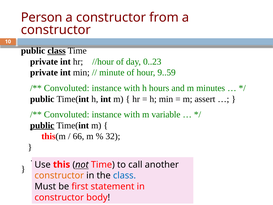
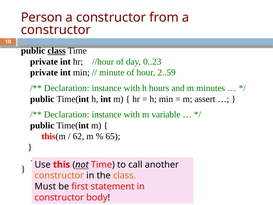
9..59: 9..59 -> 2..59 (167, 73)
Convoluted: Convoluted -> Declaration (67, 88)
Convoluted: Convoluted -> Declaration (67, 114)
public underline: present -> none (42, 125)
66: 66 -> 62 (78, 136)
32: 32 -> 65 (113, 136)
class colour: blue -> orange (125, 175)
